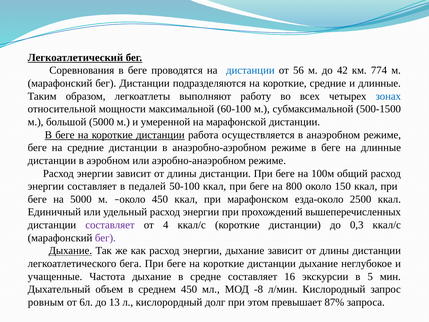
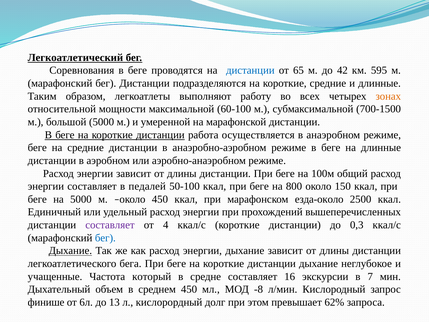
56: 56 -> 65 (298, 70)
774: 774 -> 595 (379, 70)
зонах colour: blue -> orange (388, 96)
500-1500: 500-1500 -> 700-1500 (379, 109)
бег colour: purple -> blue (105, 238)
Частота дыхание: дыхание -> который (152, 276)
5: 5 -> 7 (370, 276)
ровным: ровным -> финише (46, 302)
87%: 87% -> 62% (334, 302)
